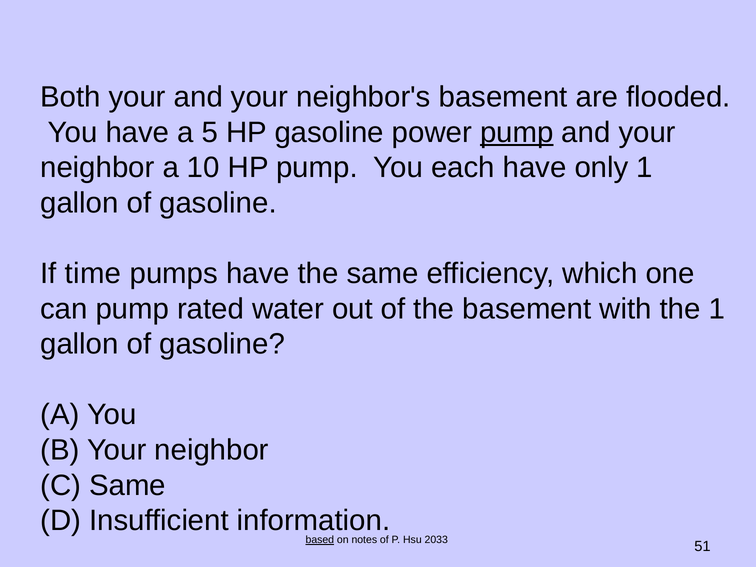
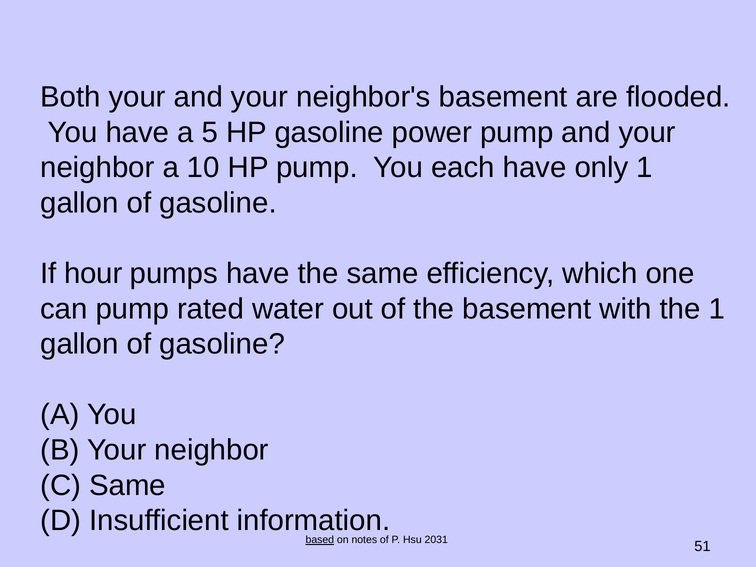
pump underline: present -> none (517, 132)
time: time -> hour (93, 274)
2033: 2033 -> 2031 (436, 540)
